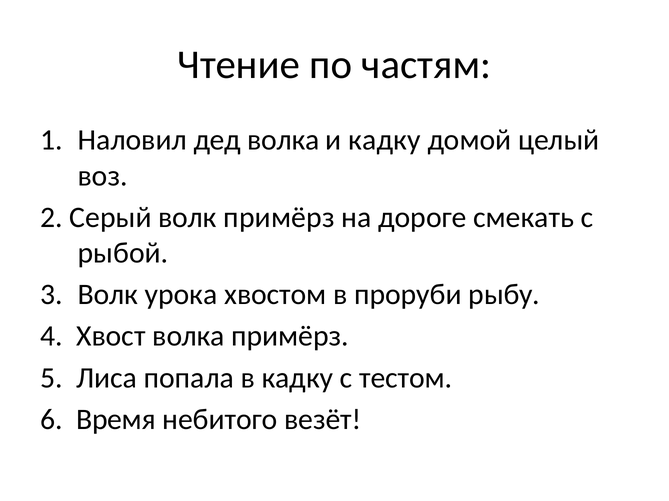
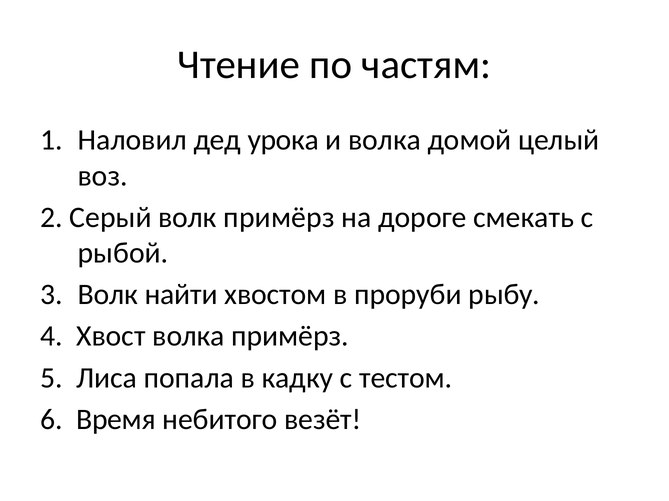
дед волка: волка -> урока (283, 140)
и кадку: кадку -> волка (385, 140)
урока: урока -> найти (181, 295)
